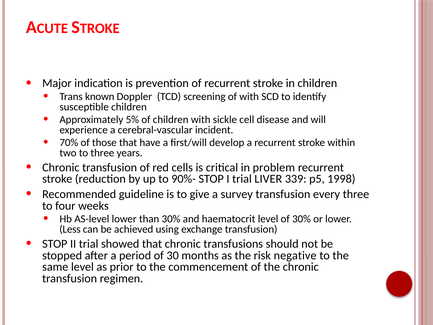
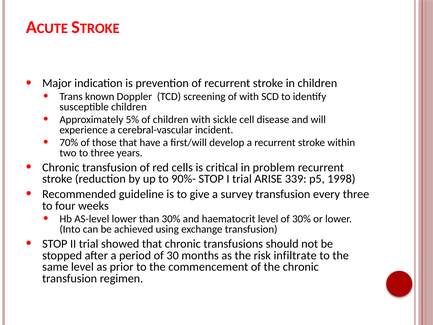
LIVER: LIVER -> ARISE (268, 179)
Less: Less -> Into (70, 229)
negative: negative -> infiltrate (295, 255)
